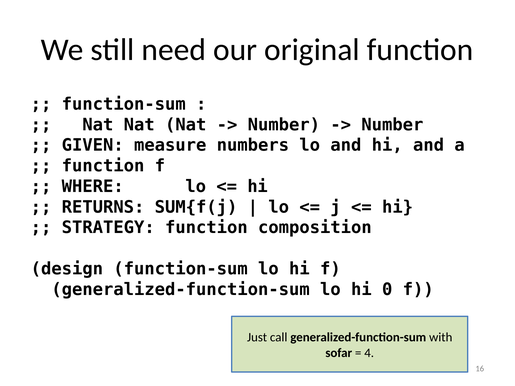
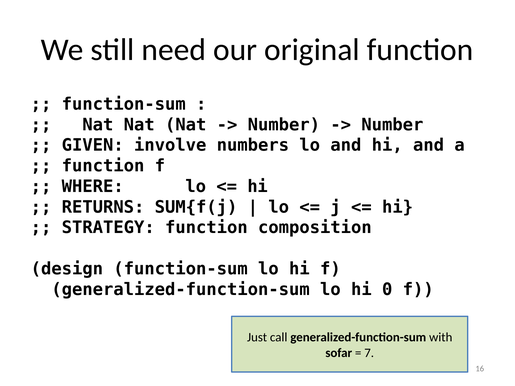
measure: measure -> involve (170, 145)
4: 4 -> 7 (369, 353)
